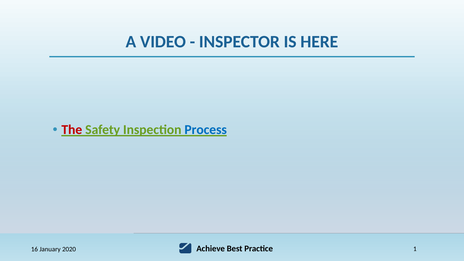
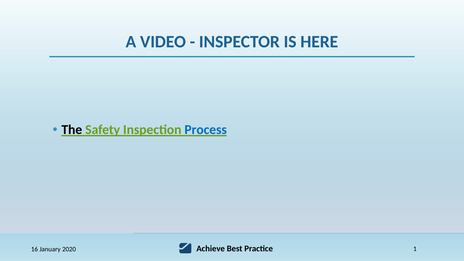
The colour: red -> black (72, 130)
